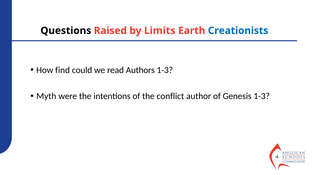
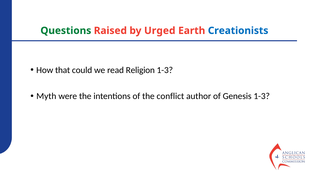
Questions colour: black -> green (66, 31)
Limits: Limits -> Urged (160, 31)
find: find -> that (63, 70)
Authors: Authors -> Religion (140, 70)
